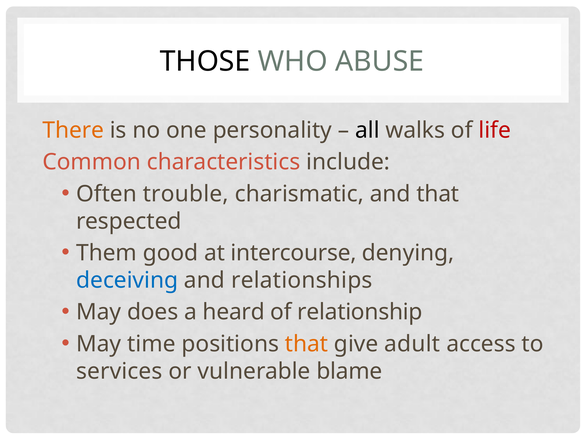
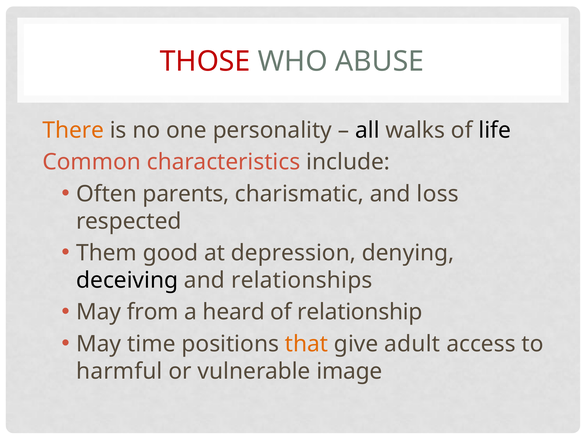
THOSE colour: black -> red (205, 61)
life colour: red -> black (495, 130)
trouble: trouble -> parents (186, 194)
and that: that -> loss (438, 194)
intercourse: intercourse -> depression (293, 253)
deceiving colour: blue -> black (127, 281)
does: does -> from (153, 312)
services: services -> harmful (119, 372)
blame: blame -> image (349, 372)
